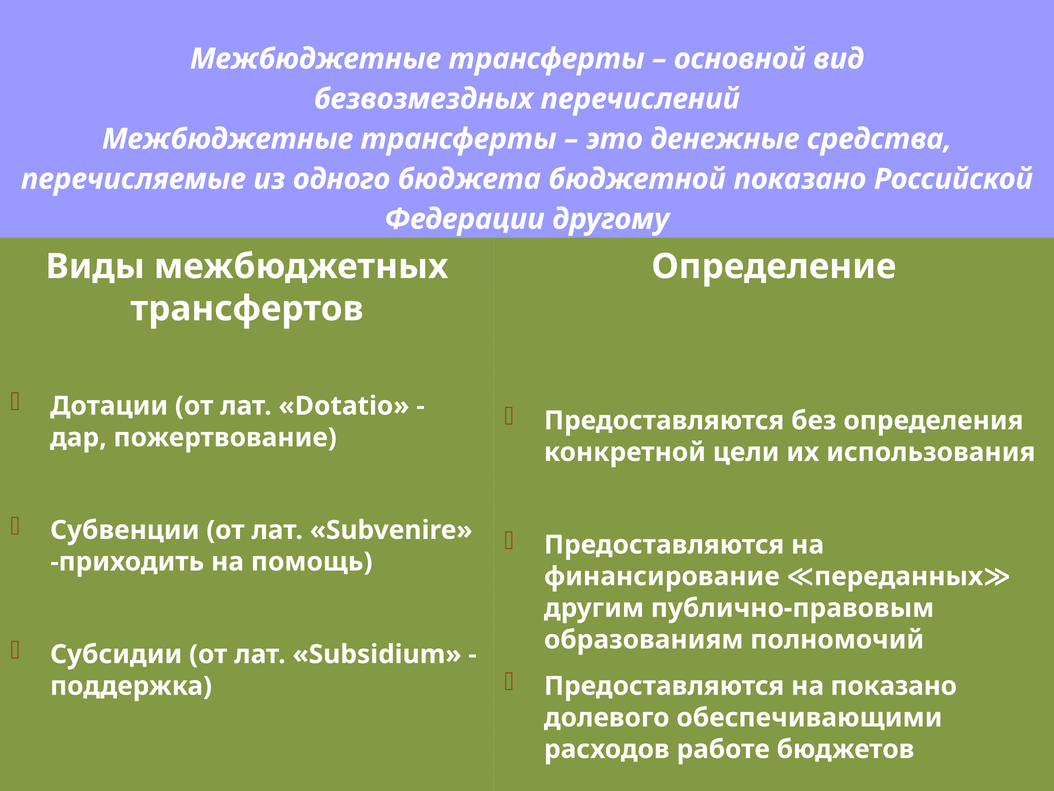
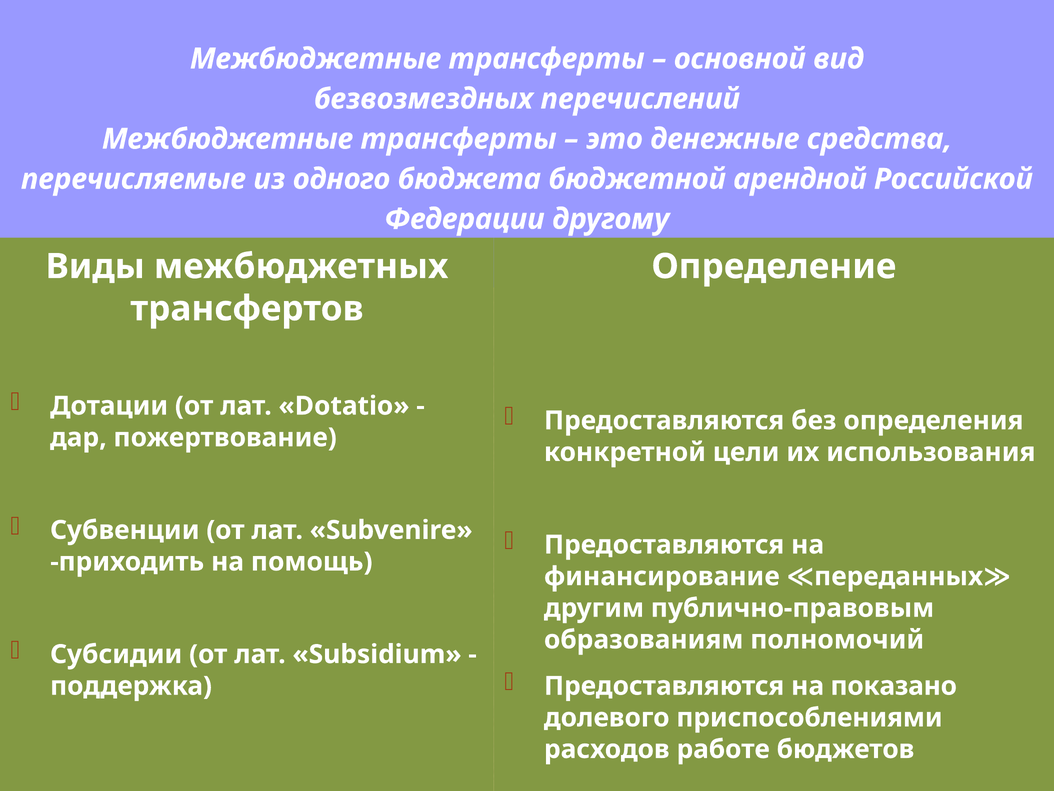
бюджетной показано: показано -> арендной (800, 179)
обеспечивающими: обеспечивающими -> приспособлениями (809, 717)
